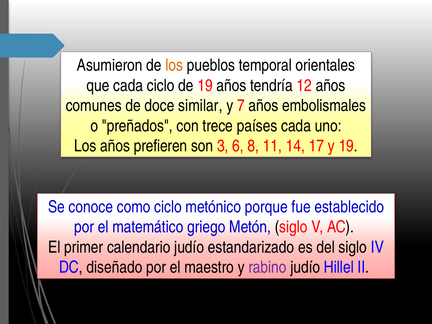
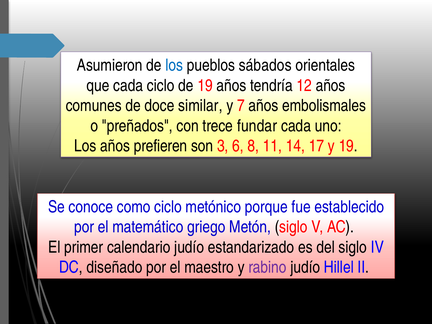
los colour: orange -> blue (174, 65)
temporal: temporal -> sábados (265, 65)
países: países -> fundar (257, 126)
